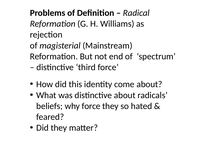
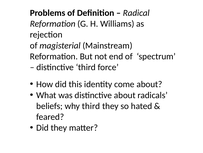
why force: force -> third (91, 106)
